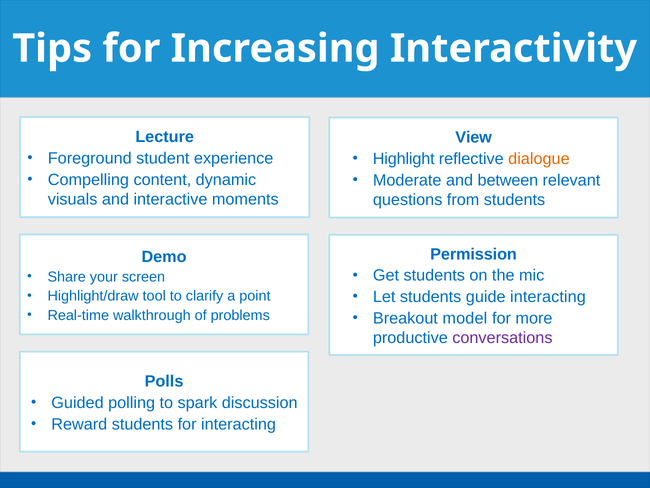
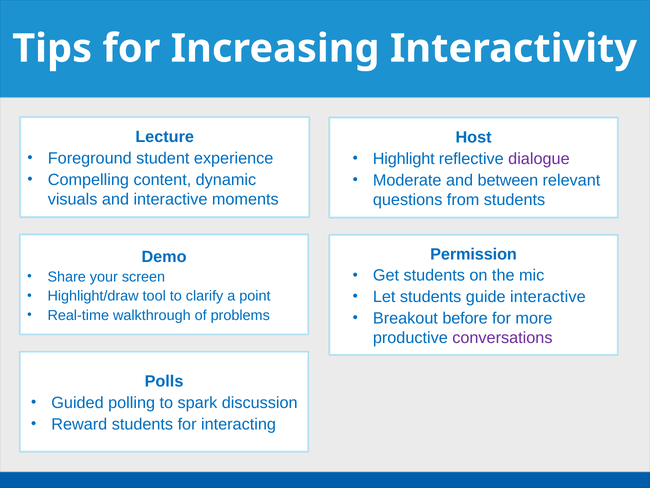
View: View -> Host (474, 137)
dialogue colour: orange -> purple (539, 159)
guide interacting: interacting -> interactive (548, 297)
model: model -> before (465, 318)
